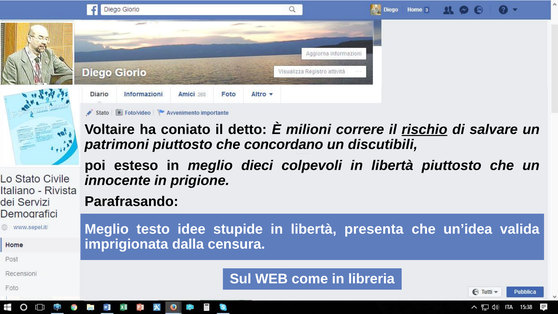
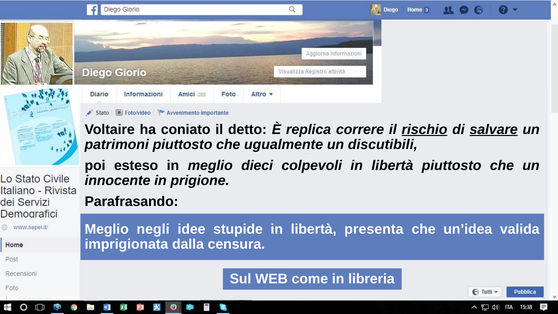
milioni: milioni -> replica (309, 129)
salvare underline: none -> present (494, 129)
concordano: concordano -> ugualmente (284, 145)
testo: testo -> negli (153, 229)
